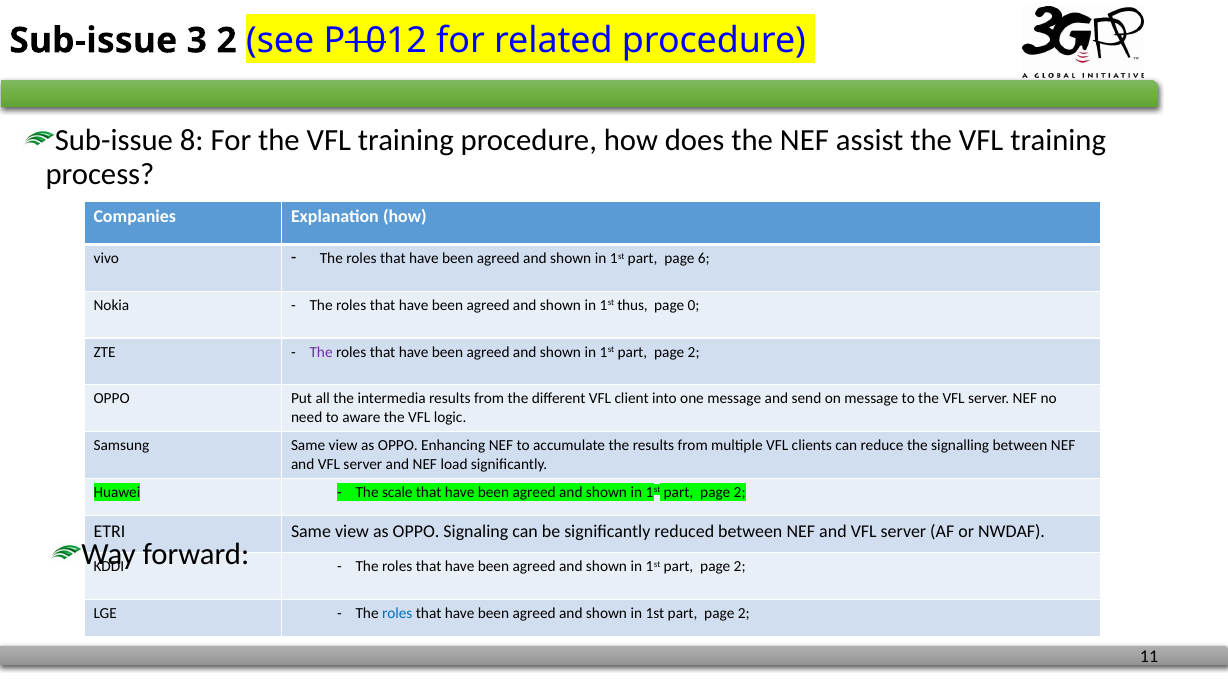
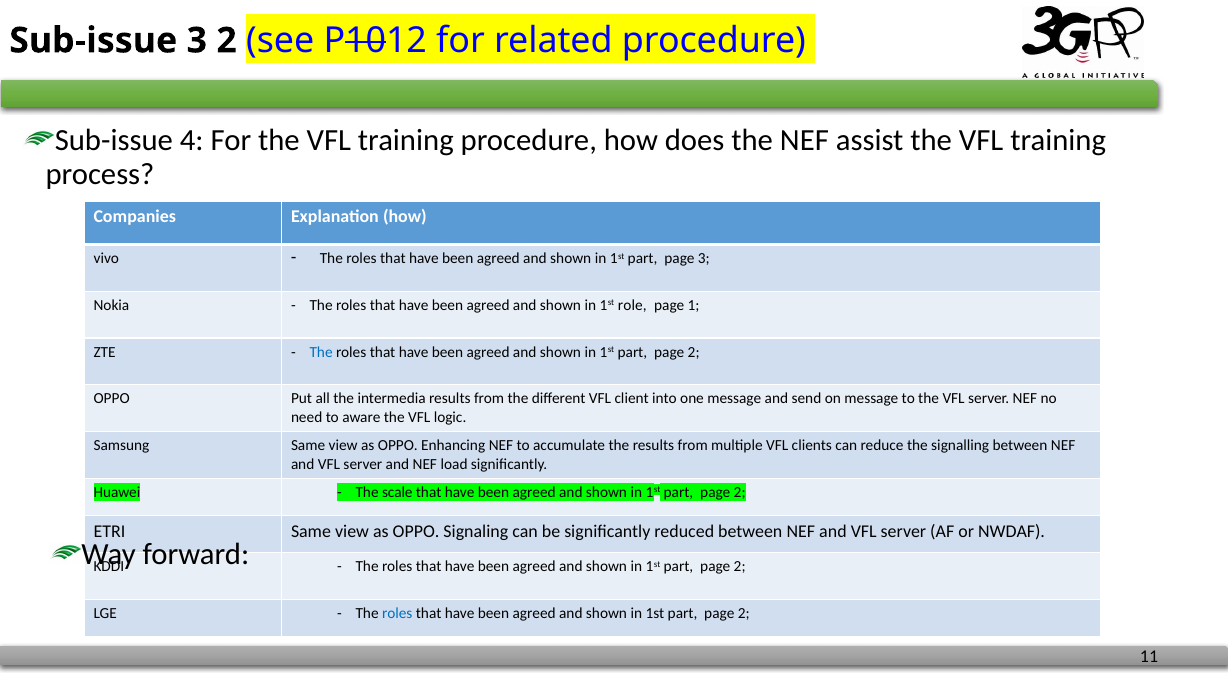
8: 8 -> 4 (192, 141)
page 6: 6 -> 3 (704, 259)
thus: thus -> role (632, 305)
0: 0 -> 1 (694, 305)
The colour: purple -> blue (321, 352)
